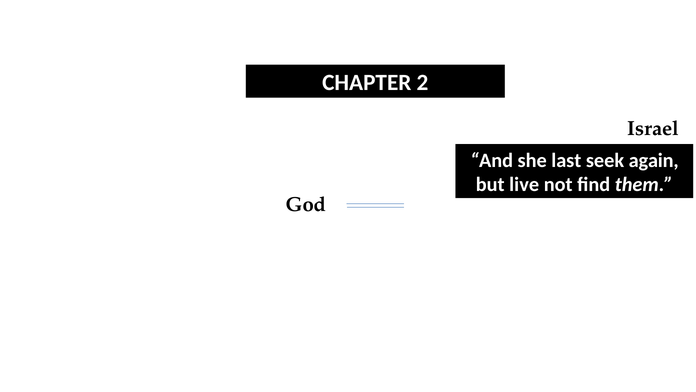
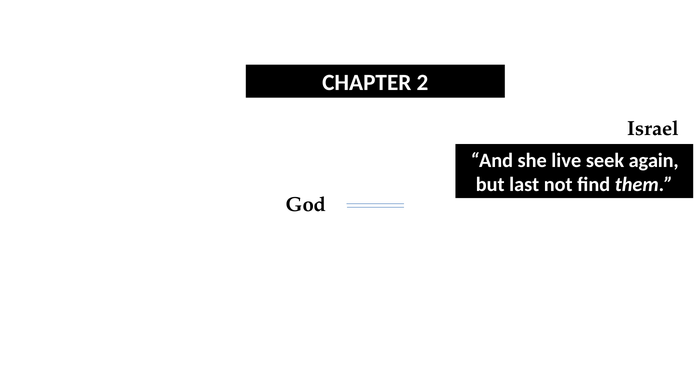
last: last -> live (566, 160)
live: live -> last (524, 184)
